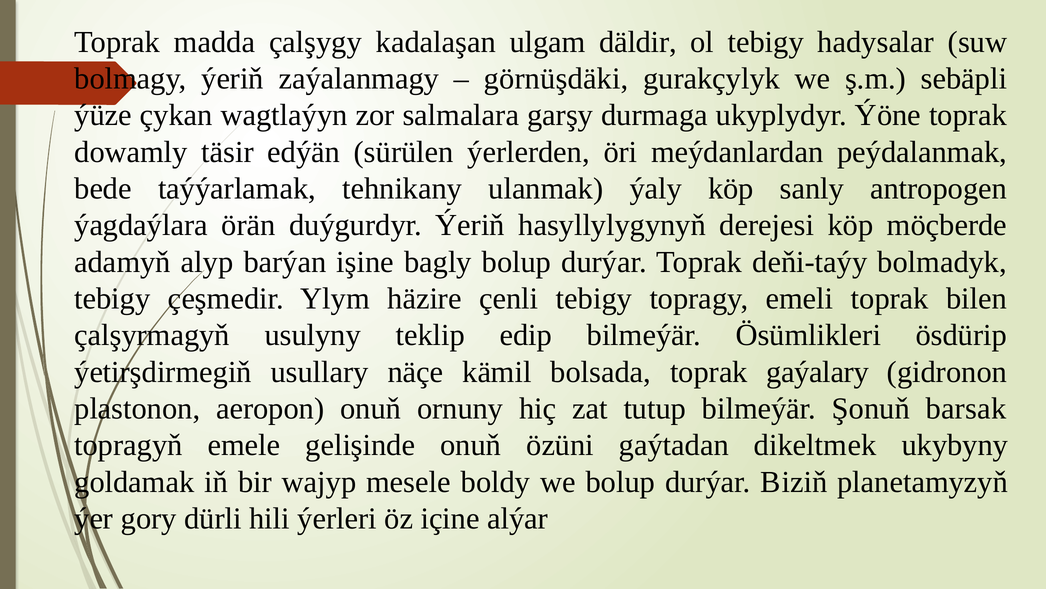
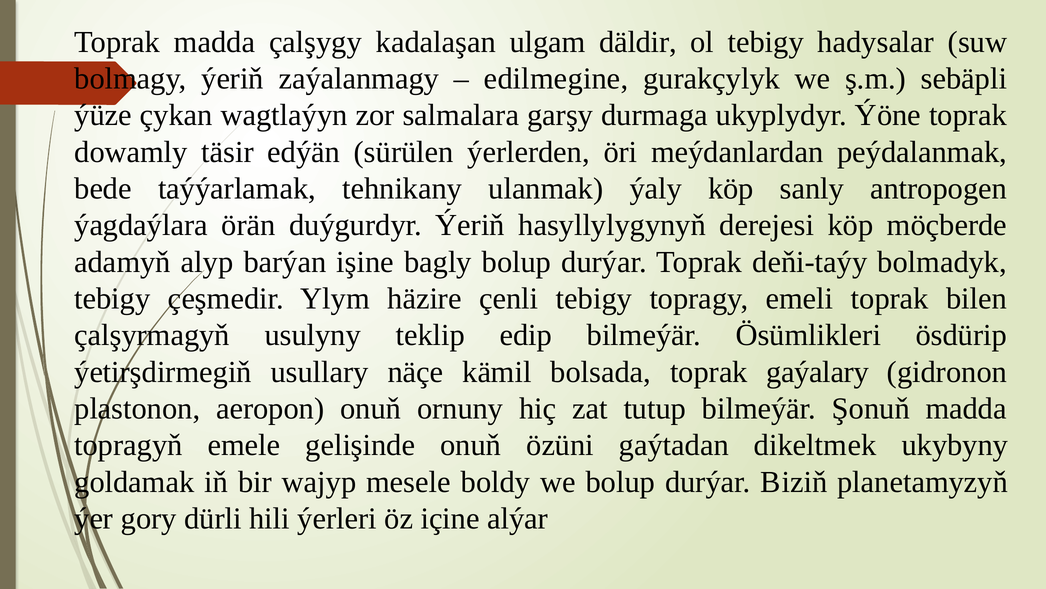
görnüşdäki: görnüşdäki -> edilmegine (556, 79)
Şonuň barsak: barsak -> madda (966, 408)
